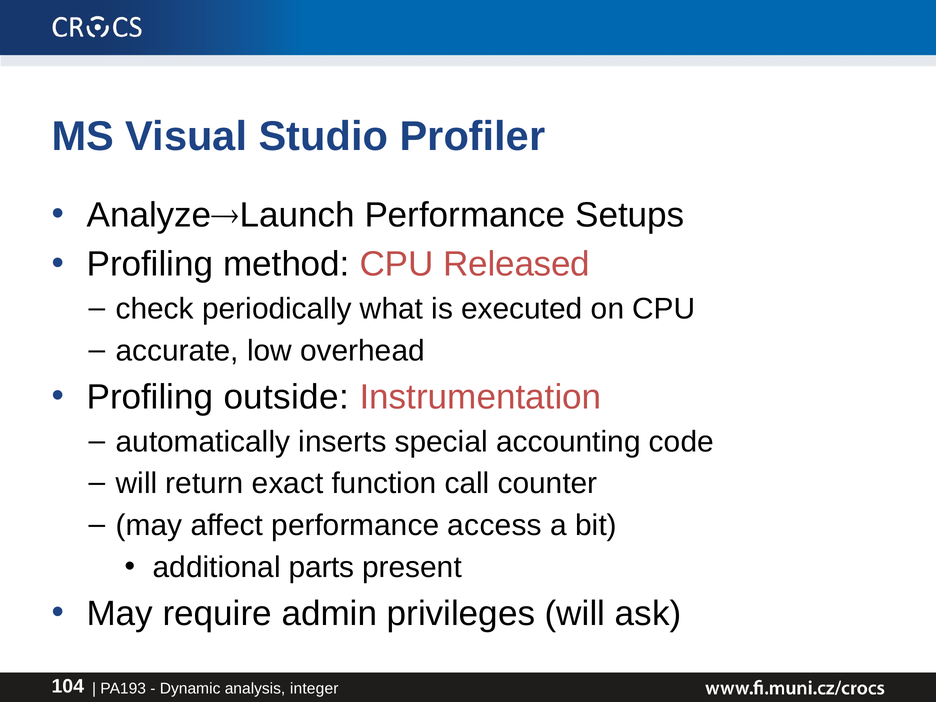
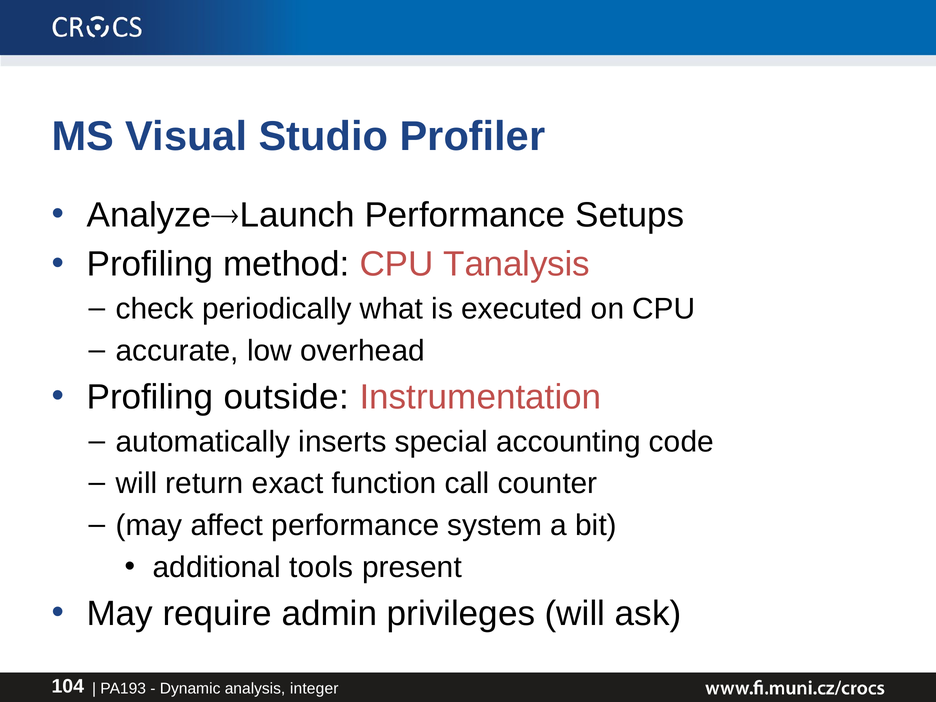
Released: Released -> Tanalysis (517, 264)
access: access -> system (495, 525)
parts: parts -> tools (321, 567)
